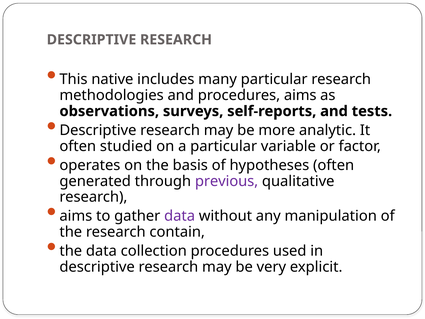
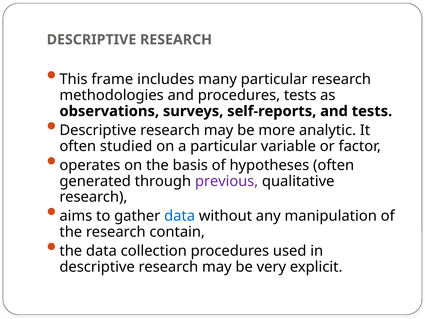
native: native -> frame (112, 79)
procedures aims: aims -> tests (300, 95)
data colour: purple -> blue (180, 216)
